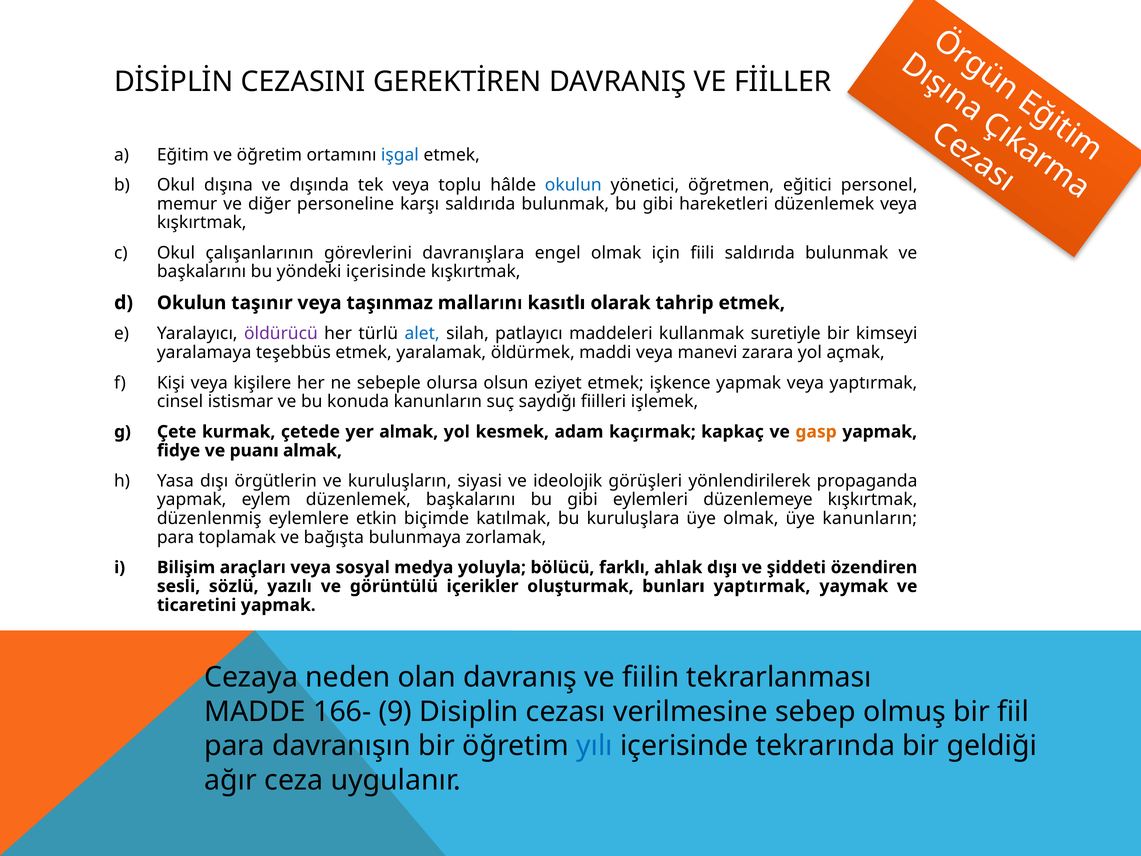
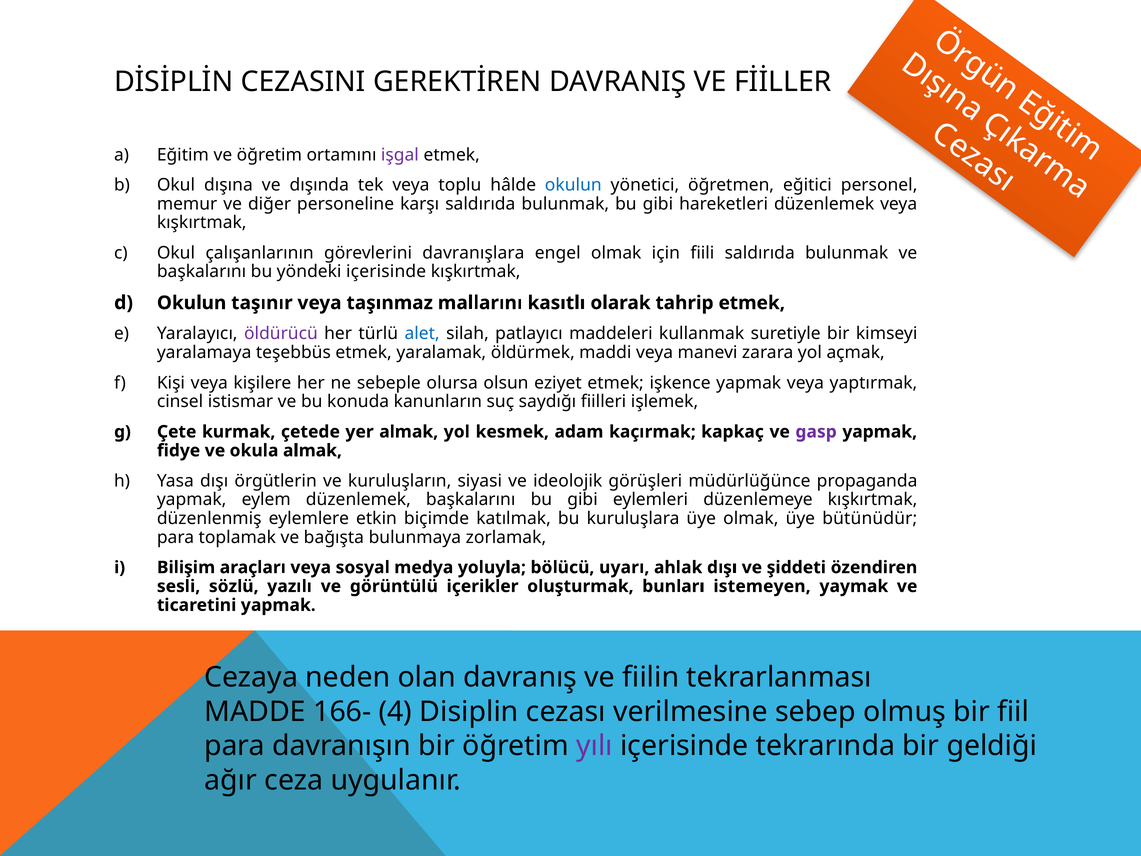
işgal colour: blue -> purple (400, 155)
gasp colour: orange -> purple (816, 432)
puanı: puanı -> okula (254, 450)
yönlendirilerek: yönlendirilerek -> müdürlüğünce (749, 481)
üye kanunların: kanunların -> bütünüdür (870, 518)
farklı: farklı -> uyarı (624, 567)
bunları yaptırmak: yaptırmak -> istemeyen (762, 586)
9: 9 -> 4 (395, 711)
yılı colour: blue -> purple (595, 746)
